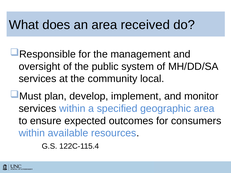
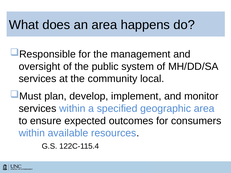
received: received -> happens (145, 25)
